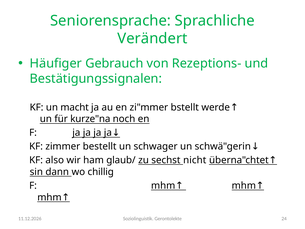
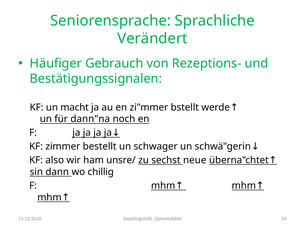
kurze"na: kurze"na -> dann"na (90, 119)
glaub/: glaub/ -> unsre/ (121, 160)
nicht: nicht -> neue (195, 160)
